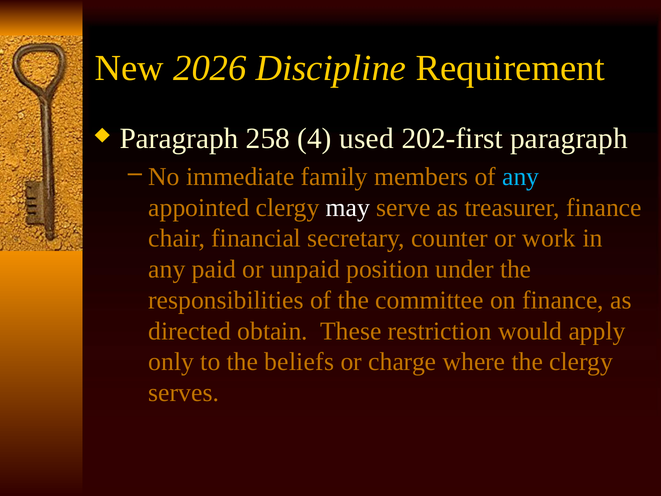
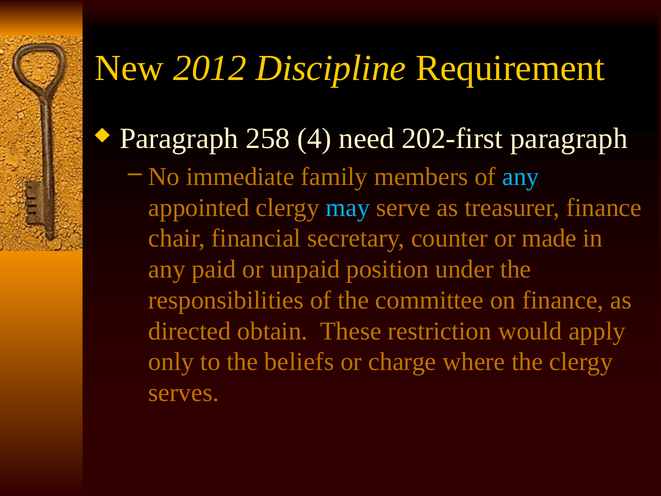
2026: 2026 -> 2012 (210, 68)
used: used -> need (367, 139)
may colour: white -> light blue (348, 207)
work: work -> made (549, 238)
